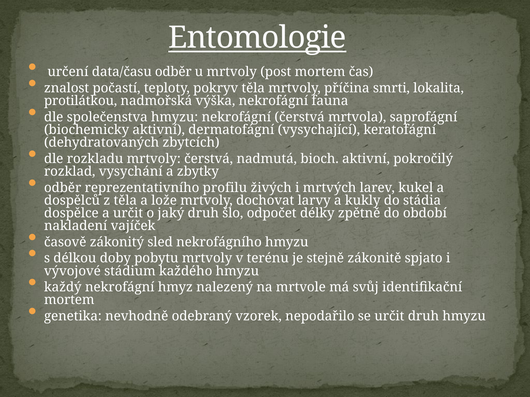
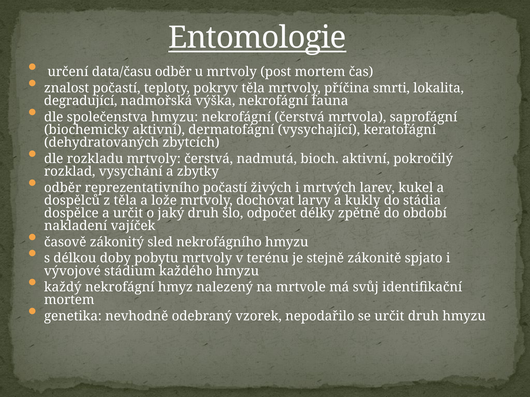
protilátkou: protilátkou -> degradující (81, 101)
reprezentativního profilu: profilu -> počastí (225, 188)
